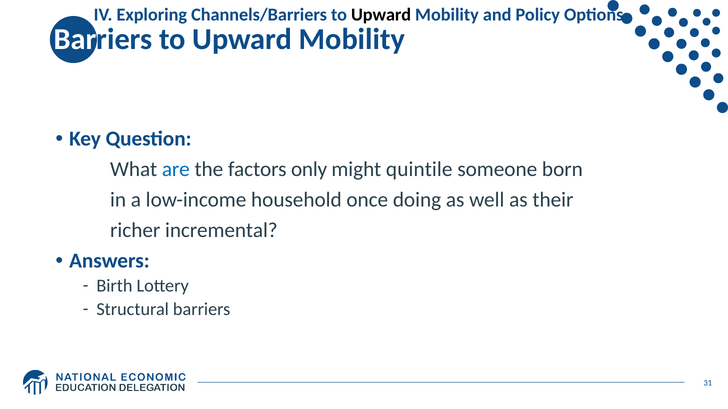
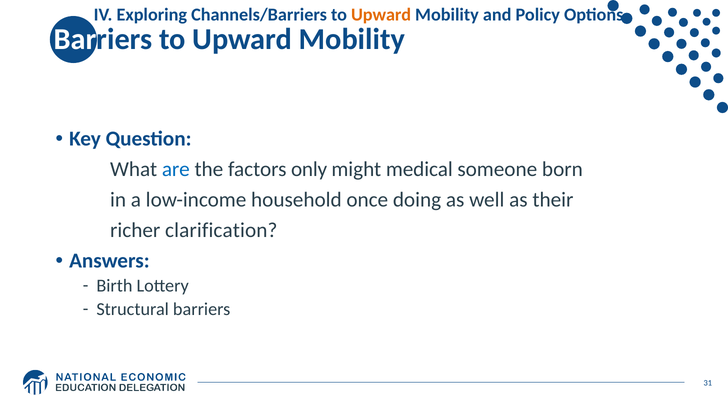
Upward colour: black -> orange (381, 15)
quintile: quintile -> medical (419, 170)
incremental: incremental -> clarification (221, 231)
